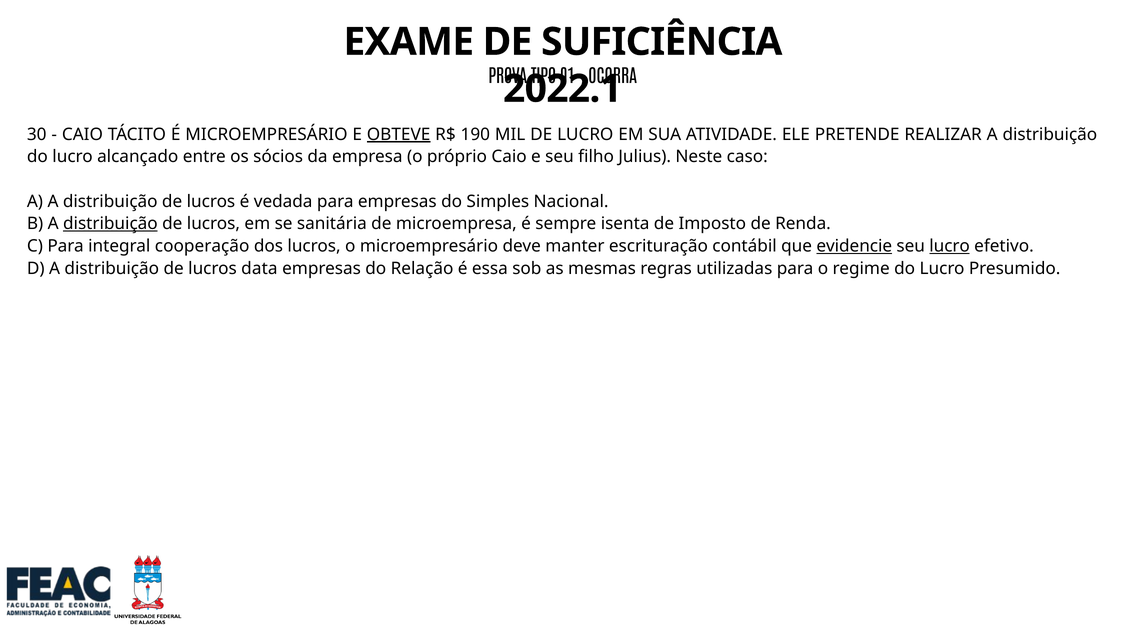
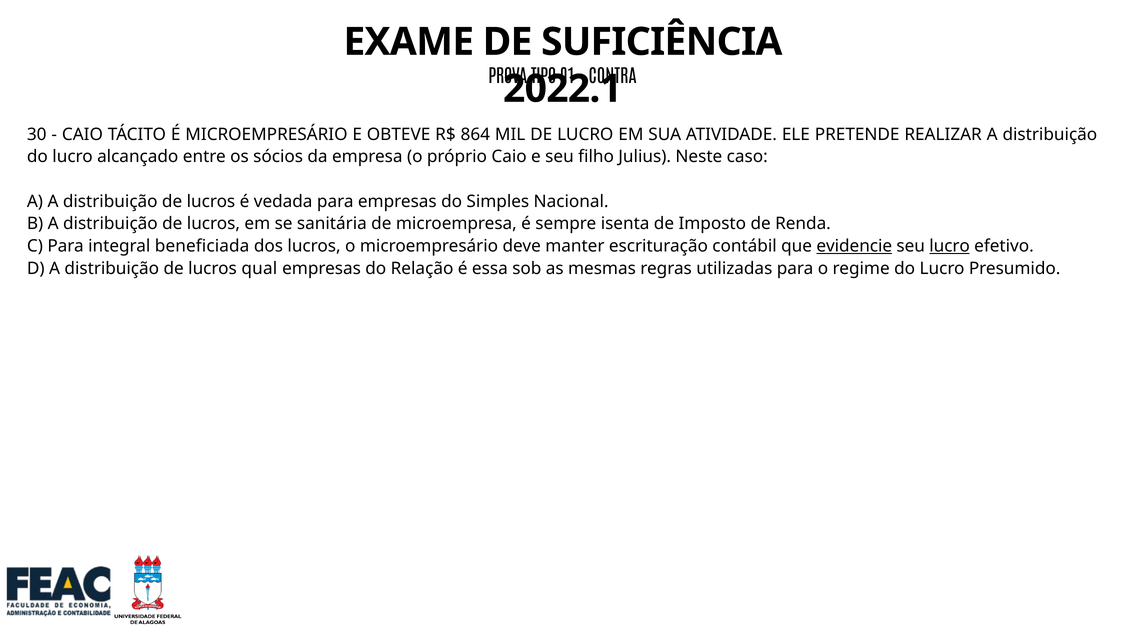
OCORRA: OCORRA -> CONTRA (613, 77)
OBTEVE underline: present -> none (399, 134)
190: 190 -> 864 (475, 134)
distribuição underline: present -> none (110, 224)
cooperação: cooperação -> beneficiada (202, 246)
data: data -> qual (259, 268)
